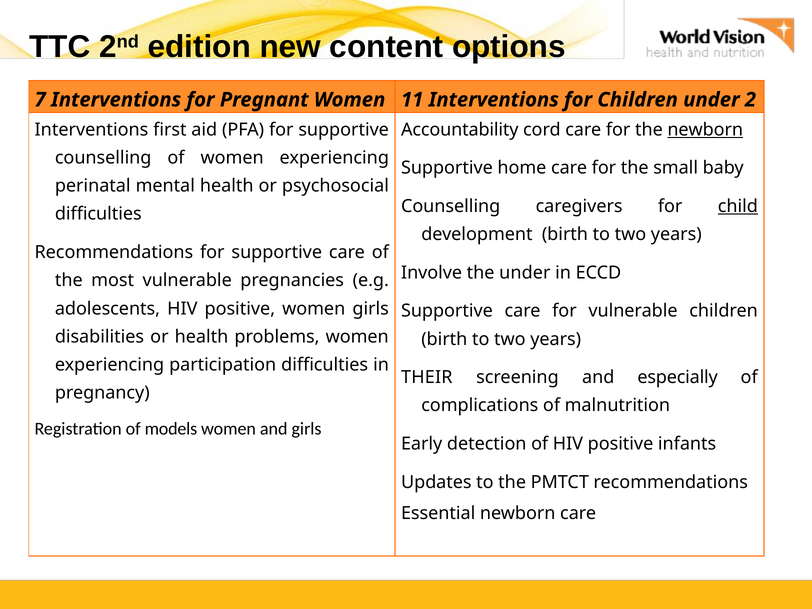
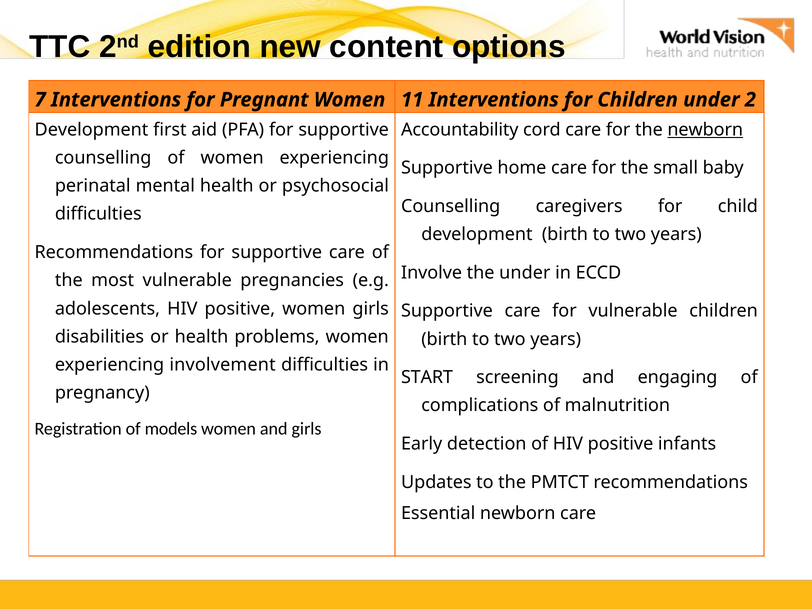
Interventions: Interventions -> Development (91, 130)
child underline: present -> none (738, 206)
participation: participation -> involvement (223, 365)
THEIR: THEIR -> START (427, 377)
especially: especially -> engaging (678, 377)
